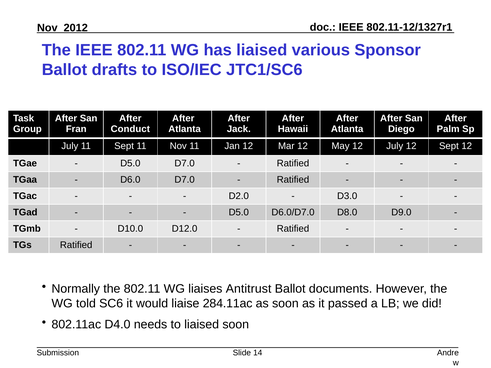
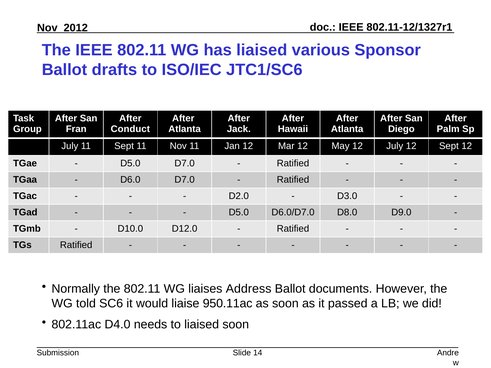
Antitrust: Antitrust -> Address (249, 289)
284.11ac: 284.11ac -> 950.11ac (228, 304)
